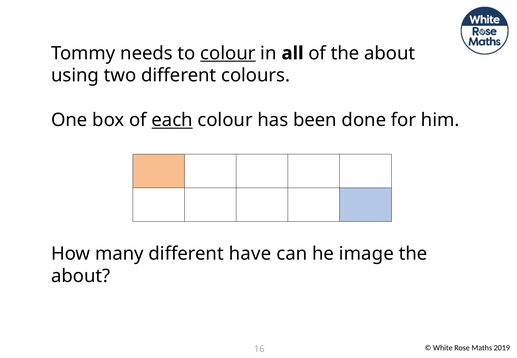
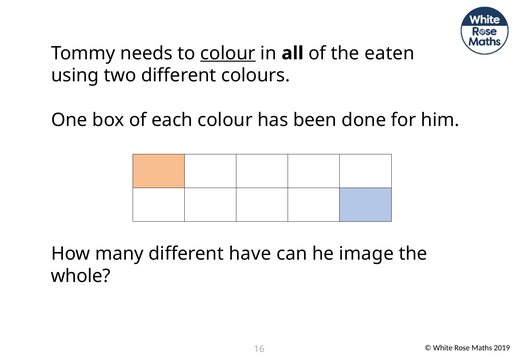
of the about: about -> eaten (390, 53)
each underline: present -> none (172, 120)
about: about -> whole (81, 276)
